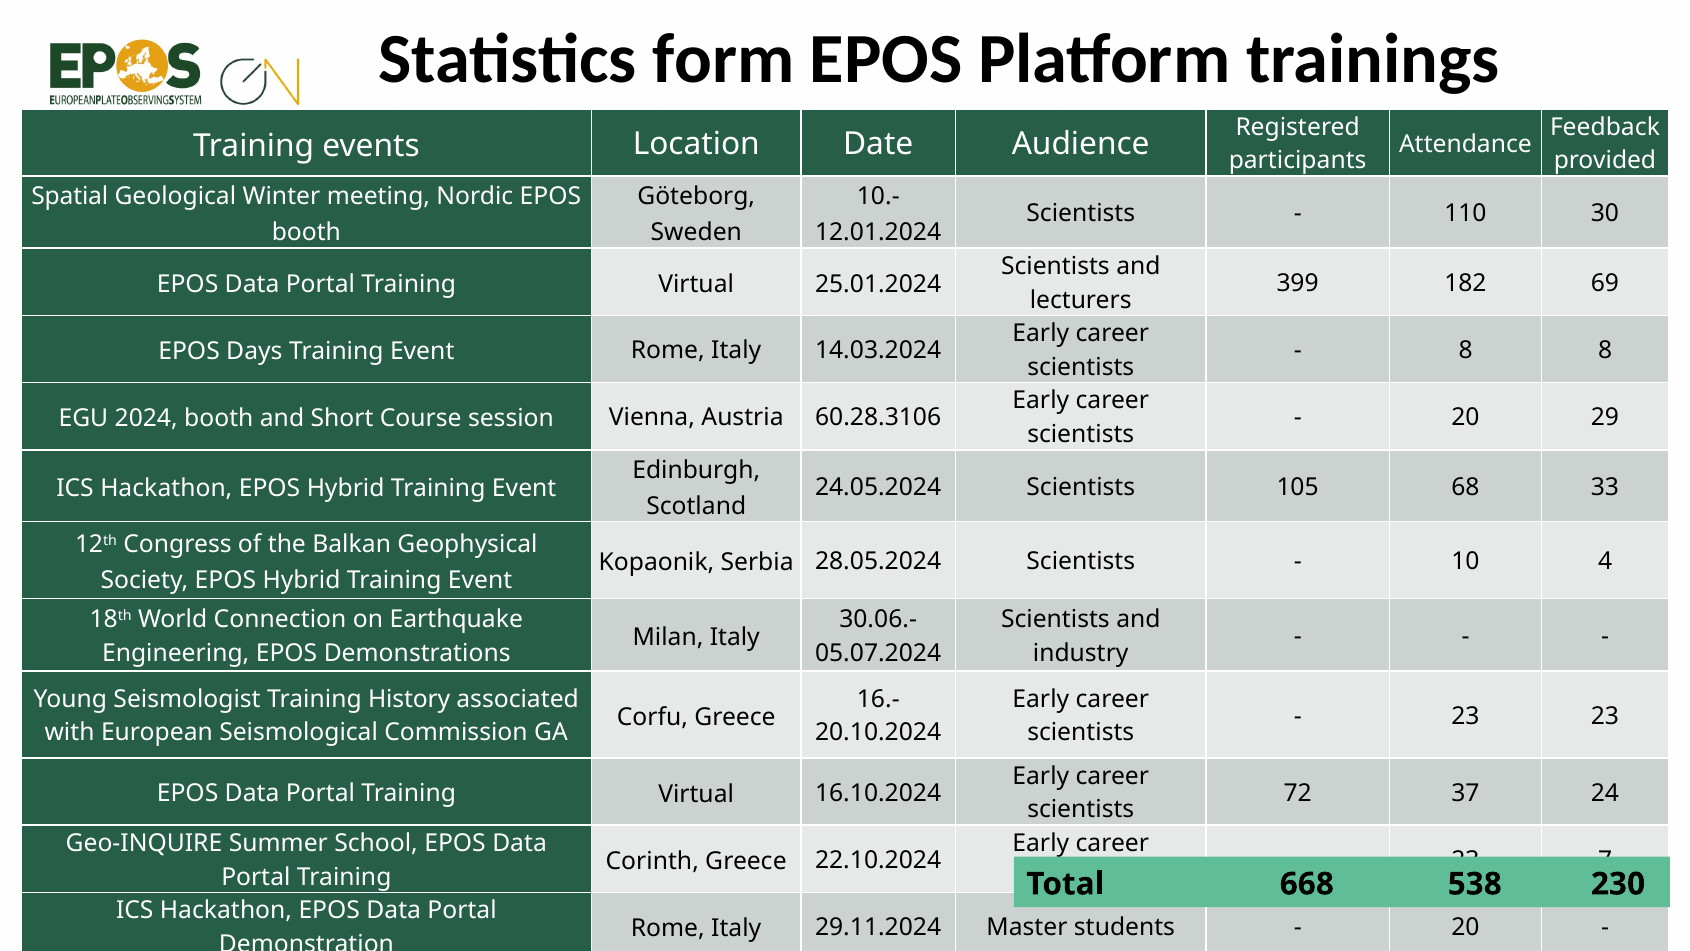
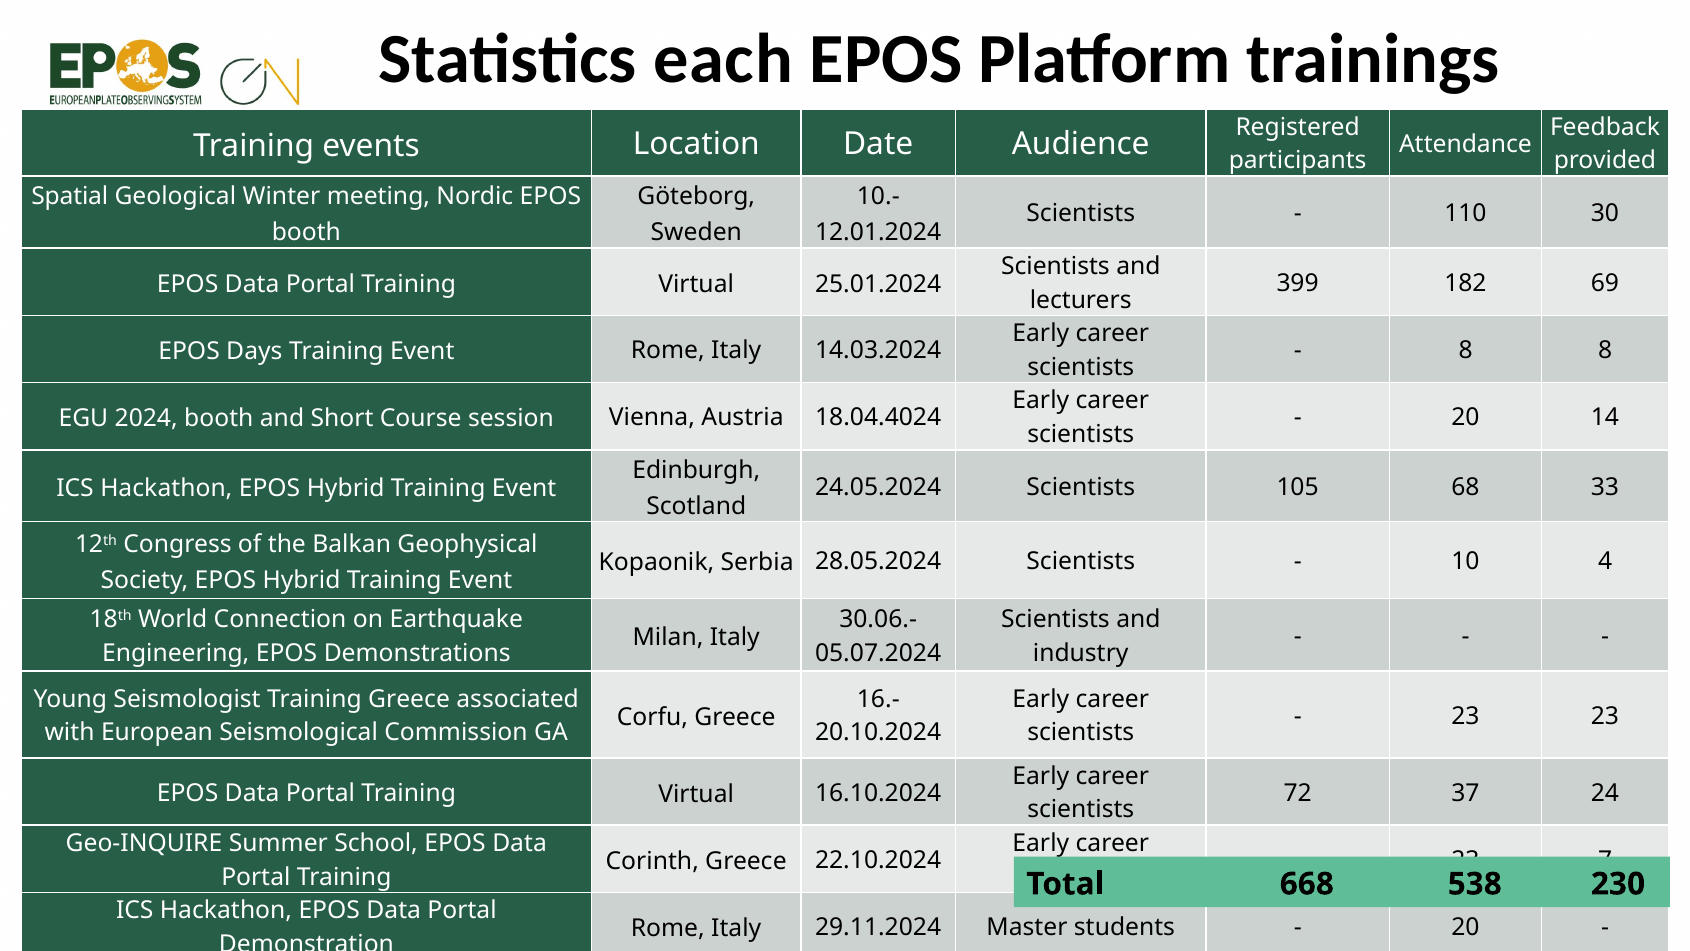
form: form -> each (723, 60)
29: 29 -> 14 (1605, 417)
60.28.3106: 60.28.3106 -> 18.04.4024 (878, 417)
Training History: History -> Greece (409, 699)
